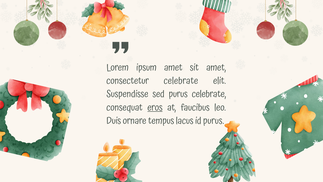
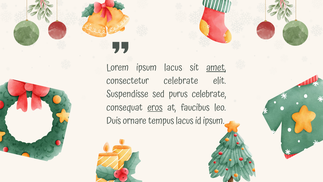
ipsum amet: amet -> lacus (173, 67)
amet underline: none -> present (216, 67)
id purus: purus -> ipsum (214, 120)
